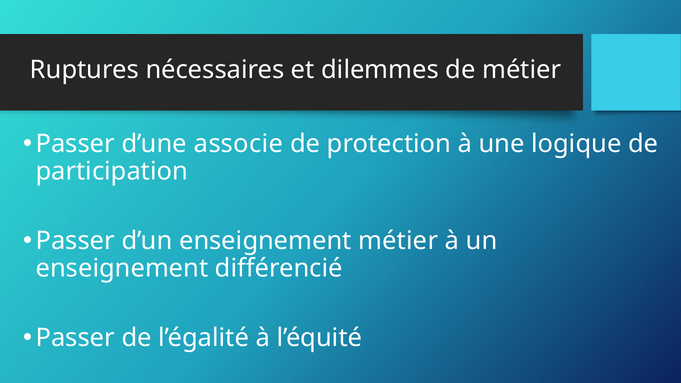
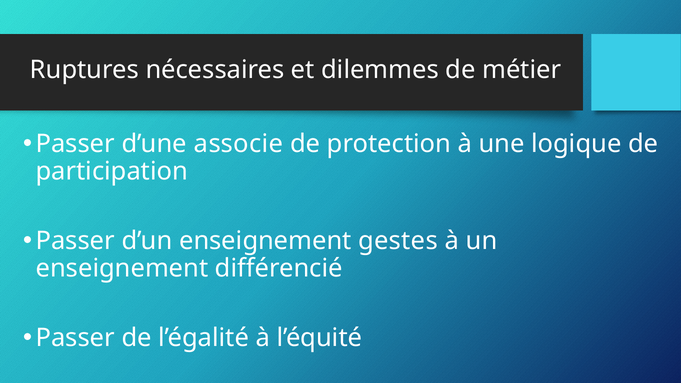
enseignement métier: métier -> gestes (398, 241)
